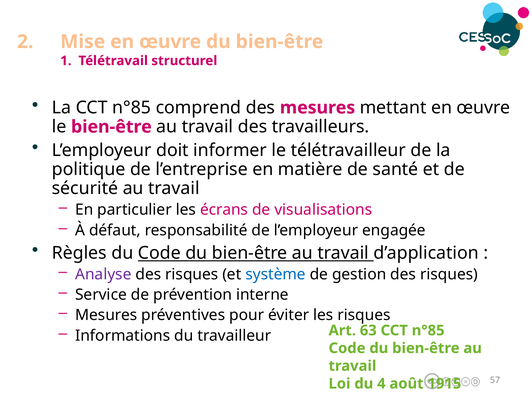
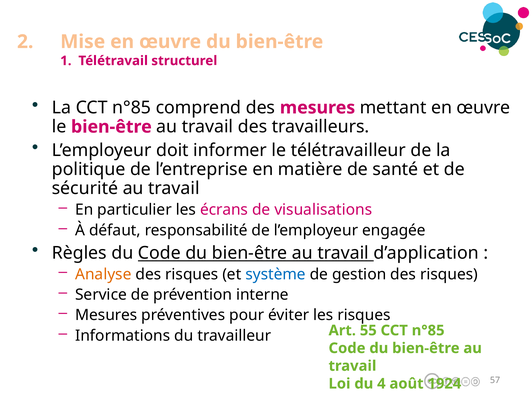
Analyse colour: purple -> orange (103, 274)
63: 63 -> 55 (368, 330)
1915: 1915 -> 1924 (444, 384)
